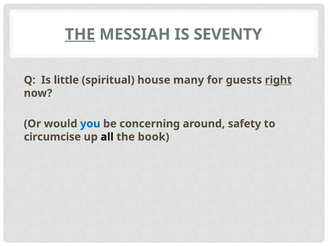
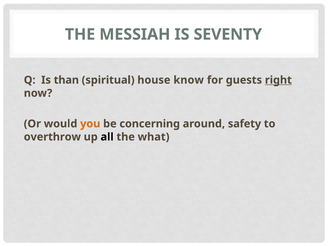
THE underline: present -> none (80, 34)
little: little -> than (66, 80)
many: many -> know (189, 80)
you colour: blue -> orange (90, 124)
circumcise: circumcise -> overthrow (52, 137)
book: book -> what (154, 137)
